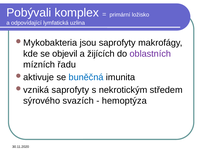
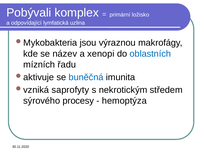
jsou saprofyty: saprofyty -> výraznou (117, 43)
objevil: objevil -> název (65, 54)
žijících: žijících -> xenopi (101, 54)
oblastních colour: purple -> blue (150, 54)
svazích: svazích -> procesy (78, 101)
